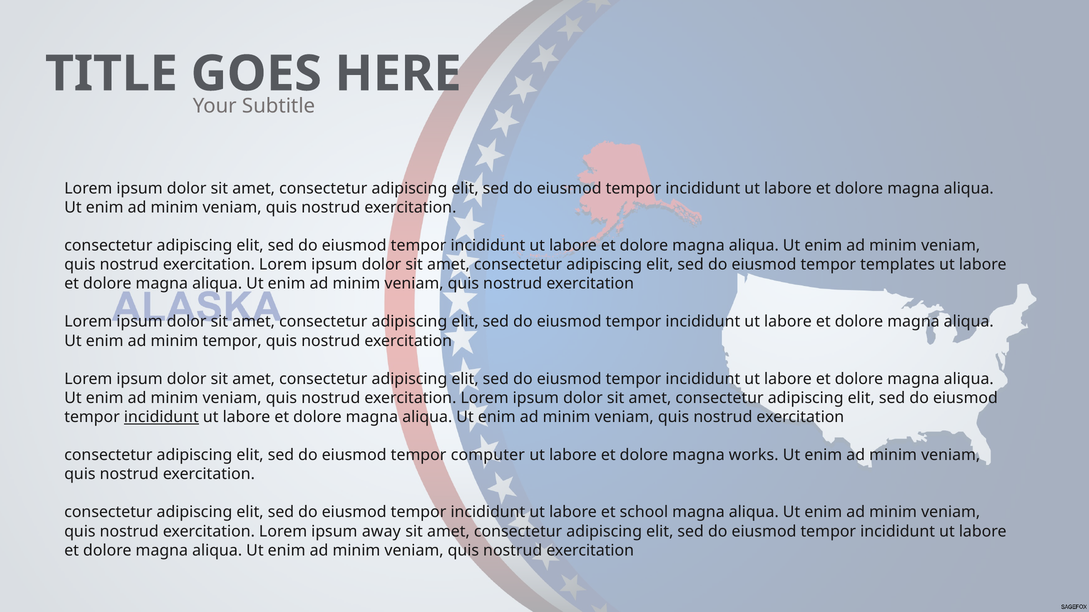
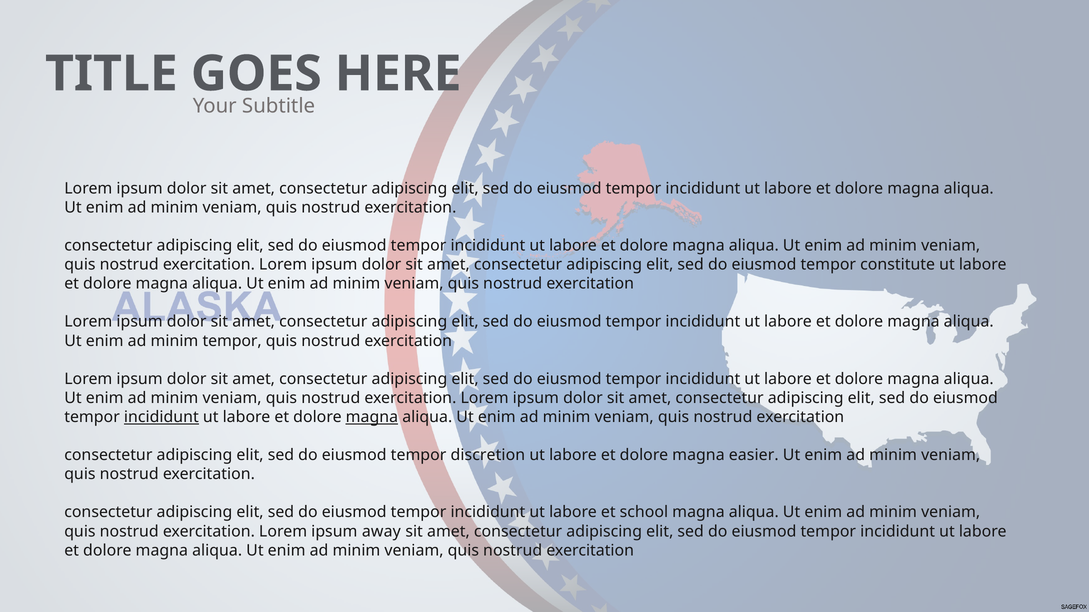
templates: templates -> constitute (898, 265)
magna underline: none -> present (372, 417)
computer: computer -> discretion (488, 456)
works: works -> easier (754, 456)
